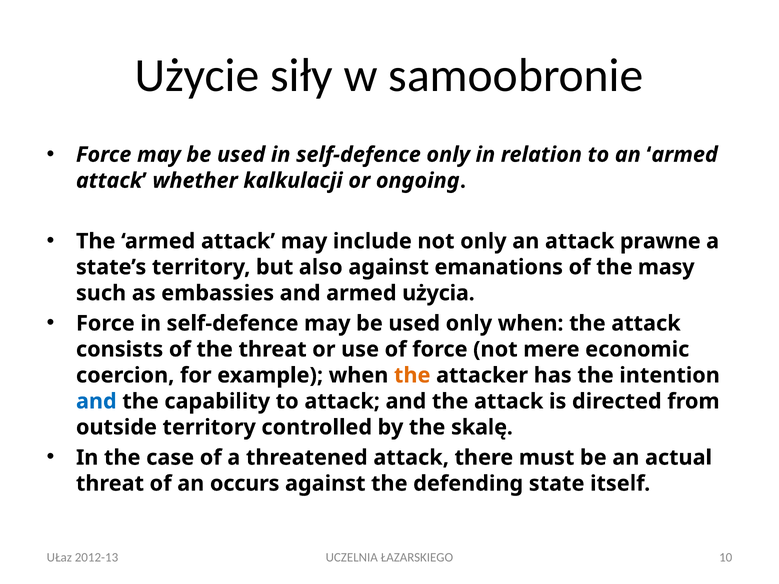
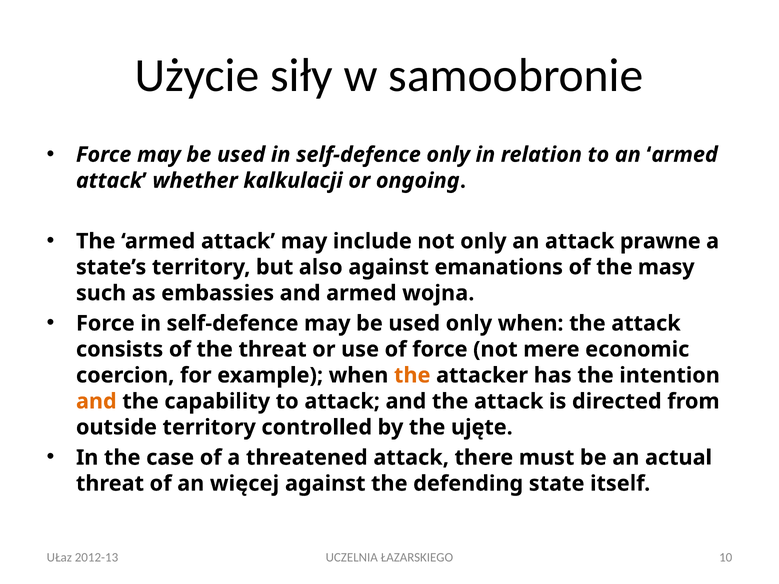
użycia: użycia -> wojna (438, 293)
and colour: blue -> orange (96, 401)
skalę: skalę -> ujęte (482, 427)
occurs: occurs -> więcej (245, 484)
